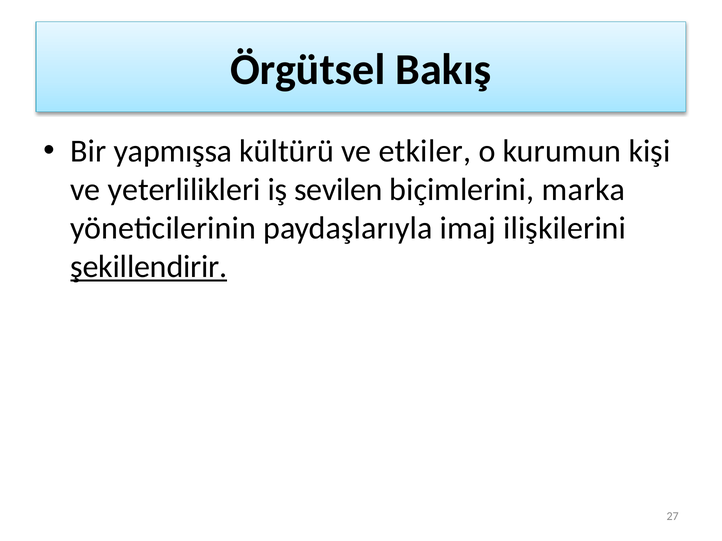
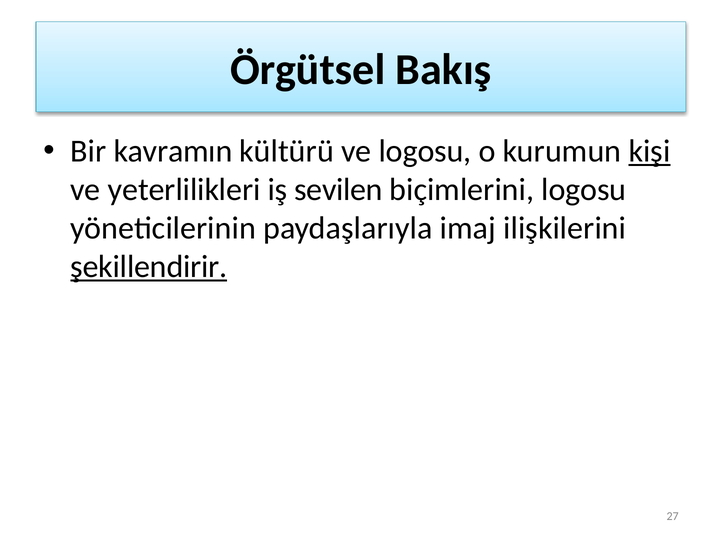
yapmışsa: yapmışsa -> kavramın (173, 151)
ve etkiler: etkiler -> logosu (425, 151)
kişi underline: none -> present (649, 151)
biçimlerini marka: marka -> logosu (584, 190)
